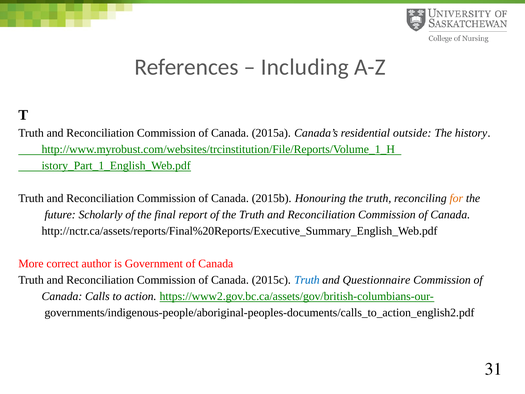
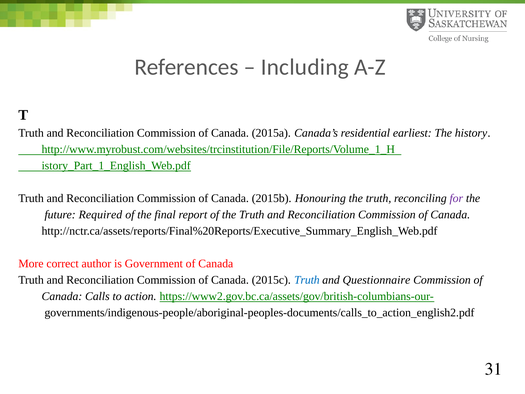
outside: outside -> earliest (412, 133)
for colour: orange -> purple (456, 198)
Scholarly: Scholarly -> Required (100, 215)
